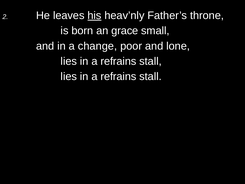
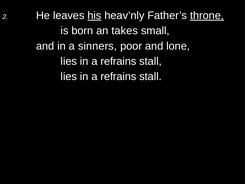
throne underline: none -> present (207, 15)
grace: grace -> takes (125, 31)
change: change -> sinners (97, 46)
